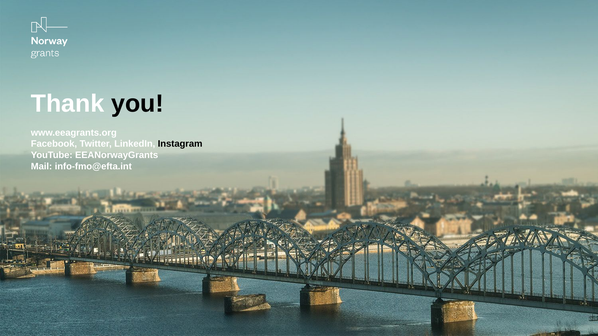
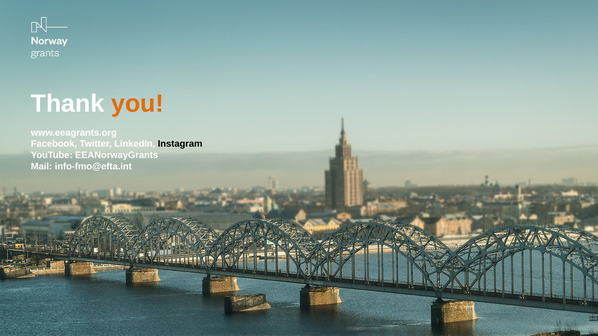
you colour: black -> orange (137, 104)
